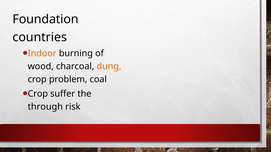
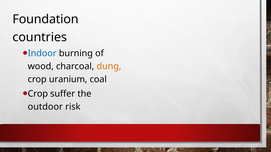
Indoor colour: orange -> blue (42, 53)
problem: problem -> uranium (68, 80)
through: through -> outdoor (45, 107)
